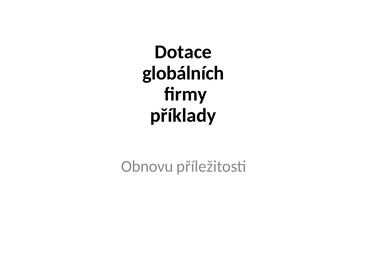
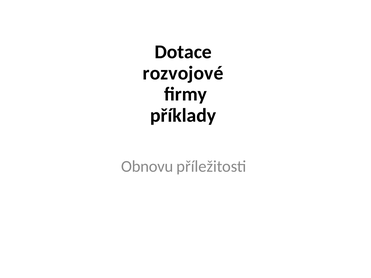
globálních: globálních -> rozvojové (183, 73)
